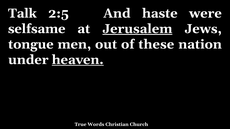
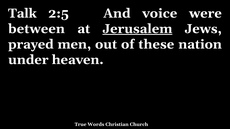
haste: haste -> voice (160, 13)
selfsame: selfsame -> between (37, 29)
tongue: tongue -> prayed (31, 44)
heaven underline: present -> none (78, 60)
